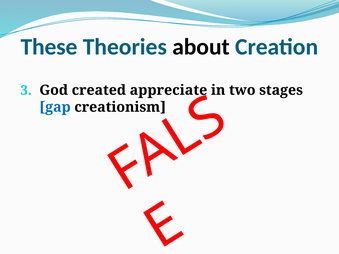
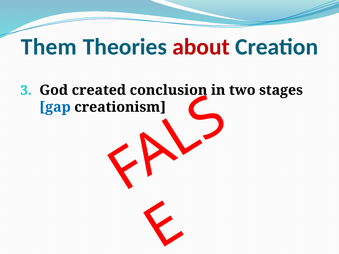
These: These -> Them (49, 47)
about colour: black -> red (201, 47)
appreciate: appreciate -> conclusion (168, 90)
